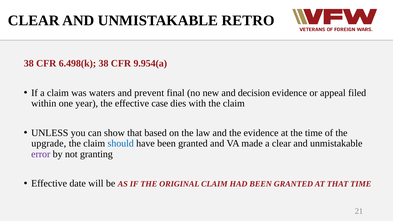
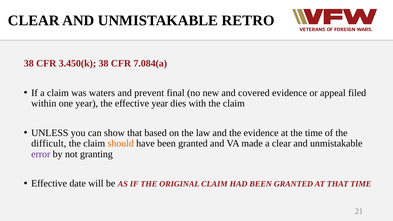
6.498(k: 6.498(k -> 3.450(k (77, 63)
9.954(a: 9.954(a -> 7.084(a (150, 63)
decision: decision -> covered (254, 93)
effective case: case -> year (160, 103)
upgrade: upgrade -> difficult (49, 143)
should colour: blue -> orange (121, 143)
